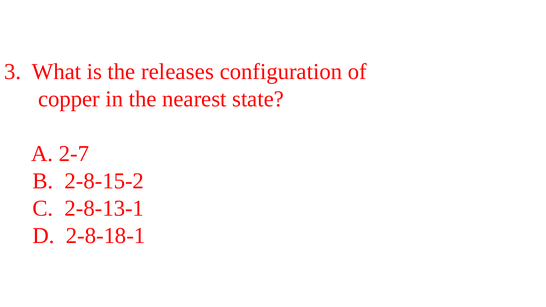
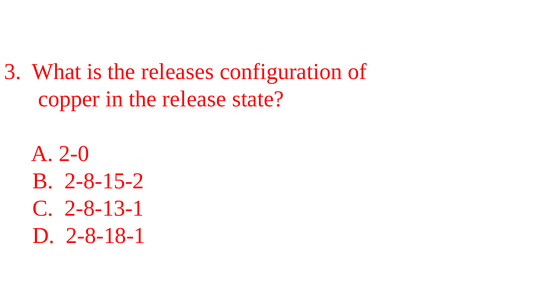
nearest: nearest -> release (194, 99)
2-7: 2-7 -> 2-0 (74, 154)
